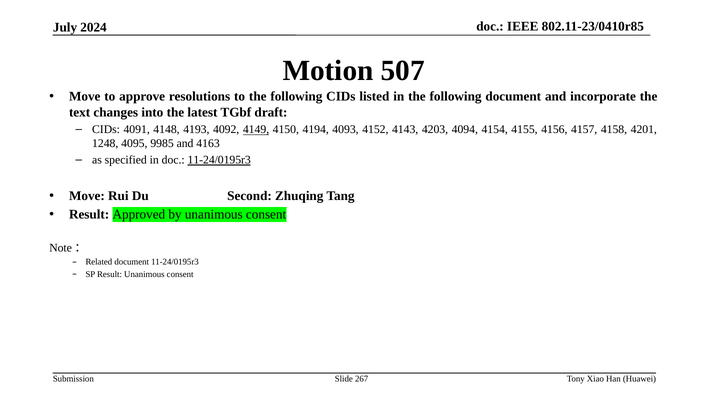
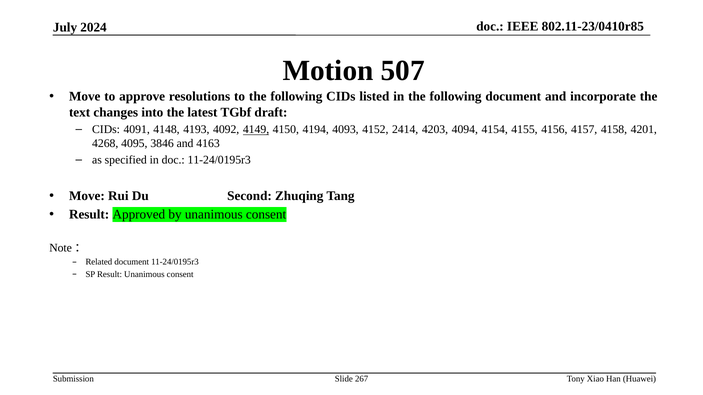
4143: 4143 -> 2414 (405, 130)
1248: 1248 -> 4268 (105, 144)
9985: 9985 -> 3846 (162, 144)
11-24/0195r3 underline: present -> none (219, 160)
